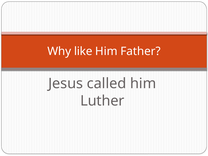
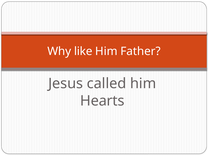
Luther: Luther -> Hearts (102, 101)
